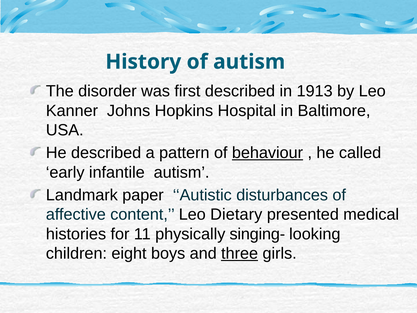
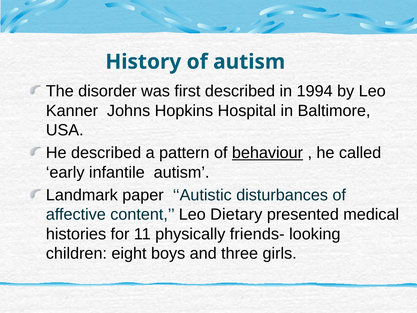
1913: 1913 -> 1994 (315, 91)
singing-: singing- -> friends- (257, 234)
three underline: present -> none (240, 253)
